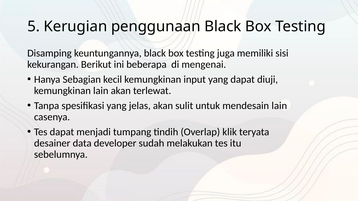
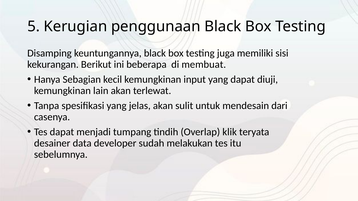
mengenai: mengenai -> membuat (204, 65)
mendesain lain: lain -> dari (279, 106)
